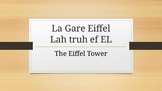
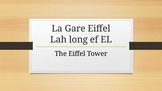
truh: truh -> long (78, 40)
